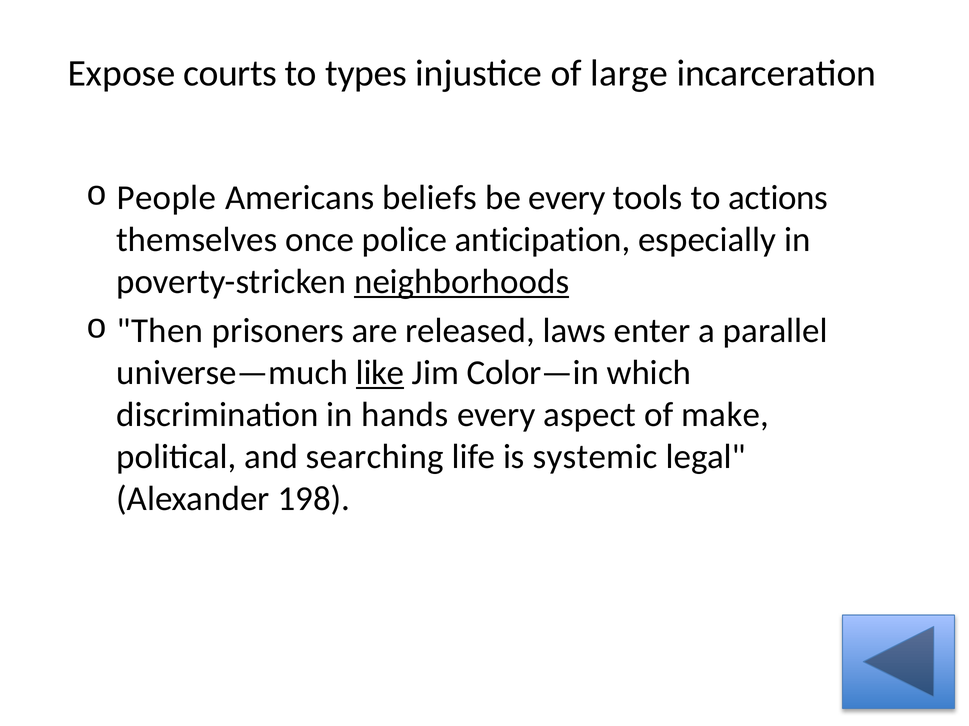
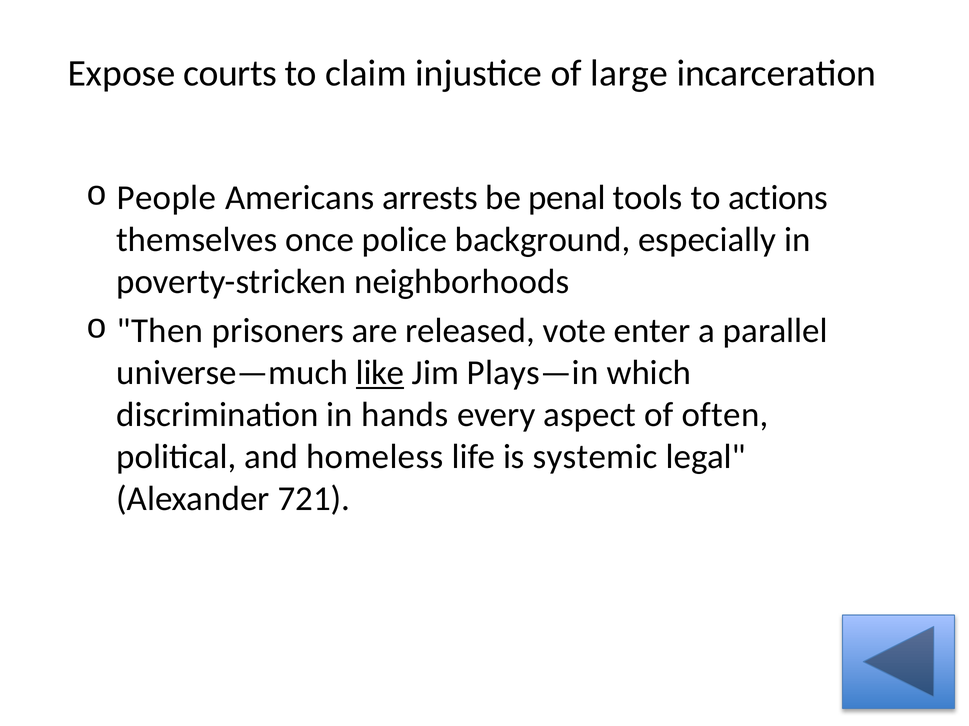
types: types -> claim (366, 73)
beliefs: beliefs -> arrests (430, 198)
be every: every -> penal (567, 198)
anticipation: anticipation -> background (543, 240)
neighborhoods underline: present -> none (462, 282)
laws: laws -> vote (574, 331)
Color—in: Color—in -> Plays—in (533, 373)
make: make -> often (725, 415)
searching: searching -> homeless (375, 457)
198: 198 -> 721 (314, 499)
